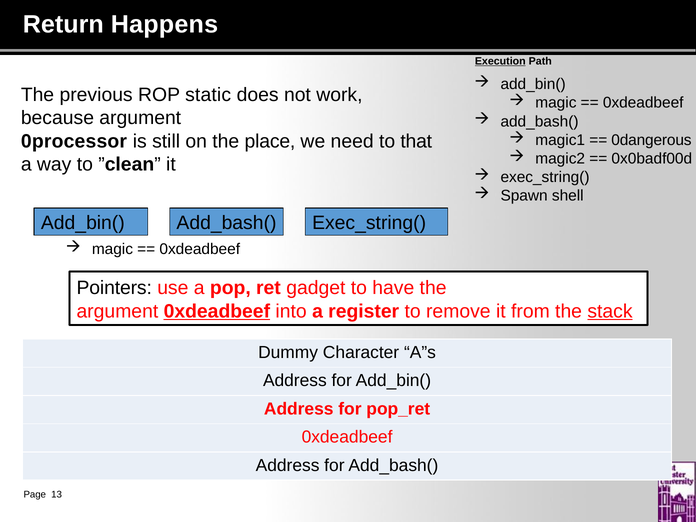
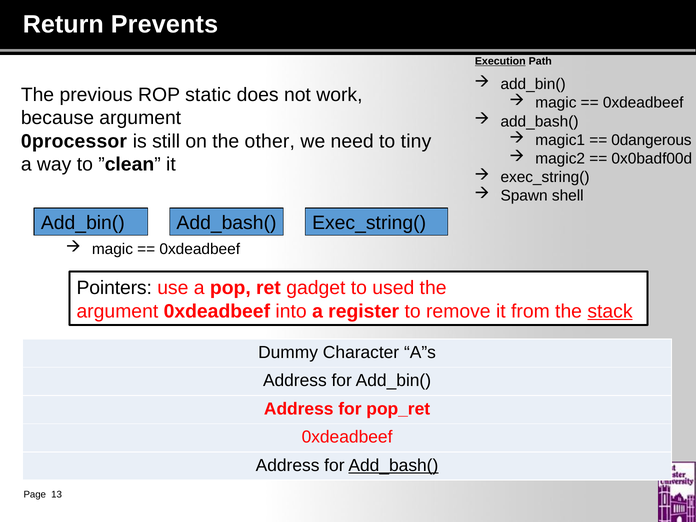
Happens: Happens -> Prevents (164, 25)
place: place -> other (270, 141)
that: that -> tiny (416, 141)
have: have -> used (393, 288)
0xdeadbeef underline: present -> none (217, 311)
Add_bash( underline: none -> present (393, 465)
